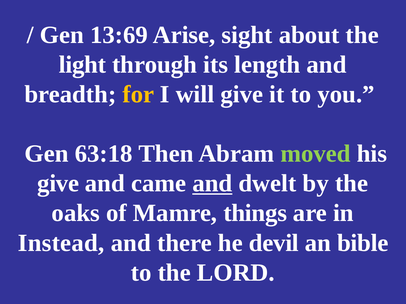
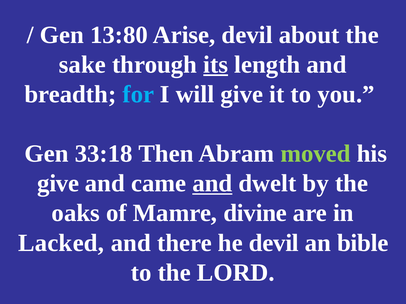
13:69: 13:69 -> 13:80 (119, 35)
Arise sight: sight -> devil (247, 35)
light: light -> sake (82, 65)
its underline: none -> present (216, 65)
for colour: yellow -> light blue (138, 94)
63:18: 63:18 -> 33:18 (104, 154)
things: things -> divine (255, 213)
Instead: Instead -> Lacked (61, 243)
